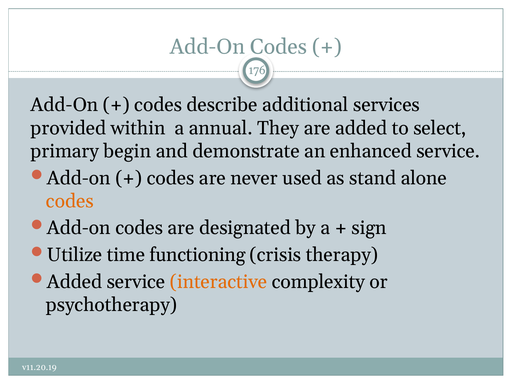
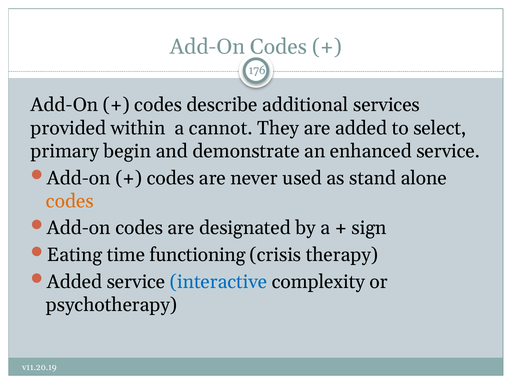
annual: annual -> cannot (221, 128)
Utilize: Utilize -> Eating (75, 255)
interactive colour: orange -> blue (219, 282)
